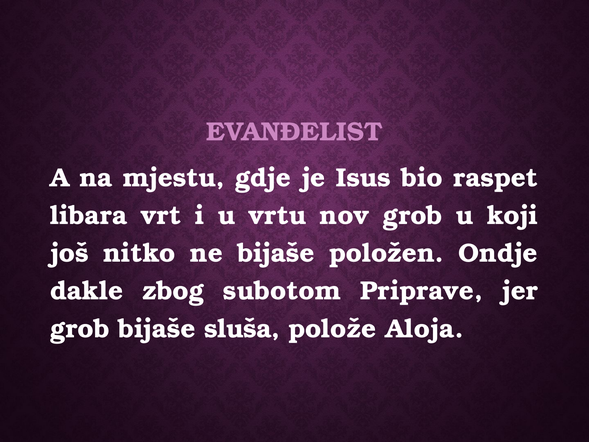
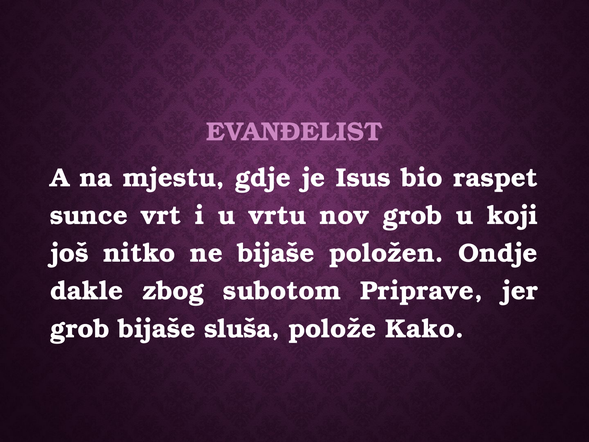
libara: libara -> sunce (89, 215)
Aloja: Aloja -> Kako (425, 329)
